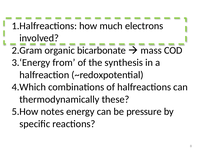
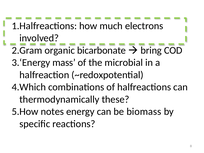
mass: mass -> bring (151, 50)
from: from -> mass (64, 63)
synthesis: synthesis -> microbial (124, 63)
pressure: pressure -> biomass (144, 112)
